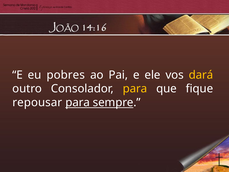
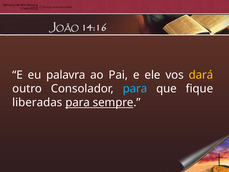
pobres: pobres -> palavra (66, 75)
para colour: yellow -> light blue (135, 89)
repousar: repousar -> liberadas (37, 102)
